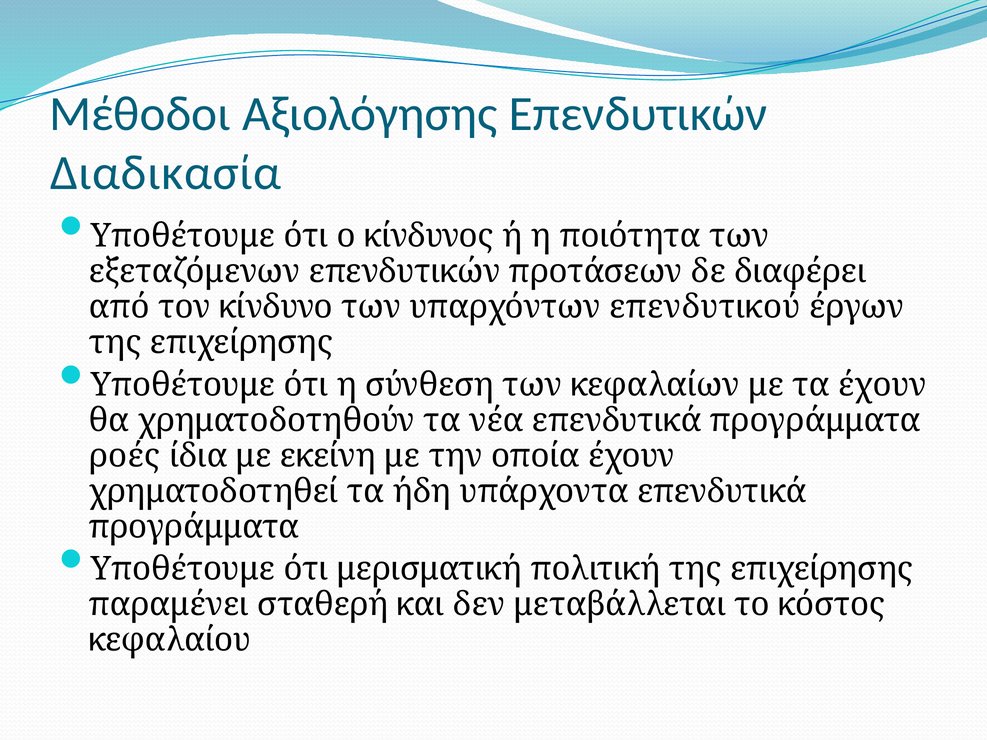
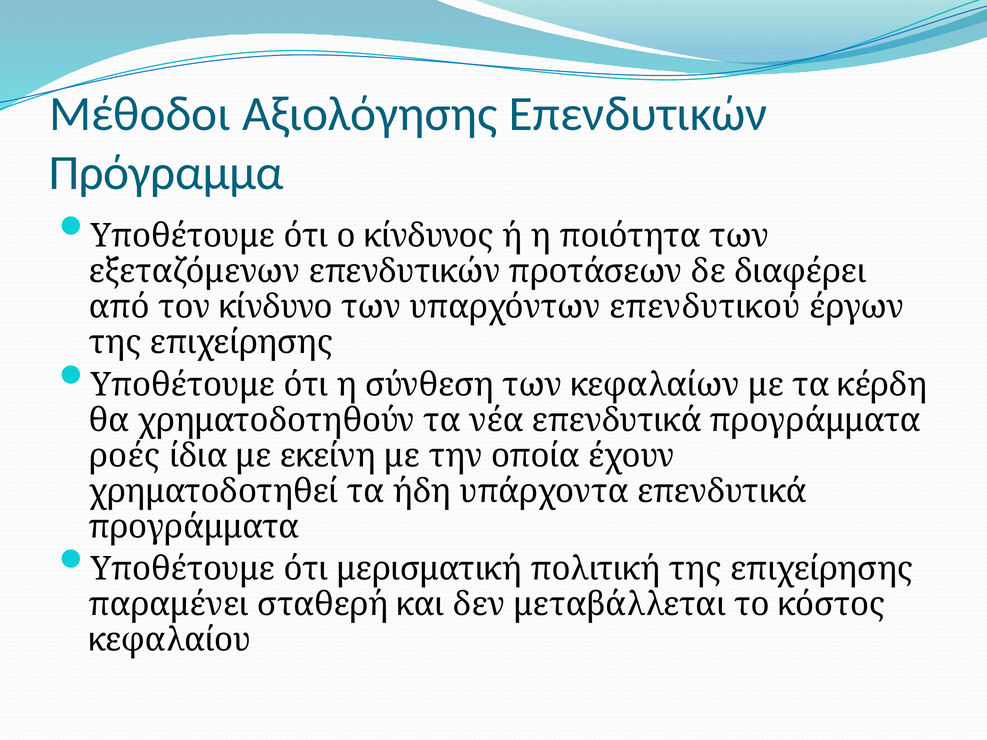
Διαδικασία: Διαδικασία -> Πρόγραμμα (166, 173)
τα έχουν: έχουν -> κέρδη (883, 385)
